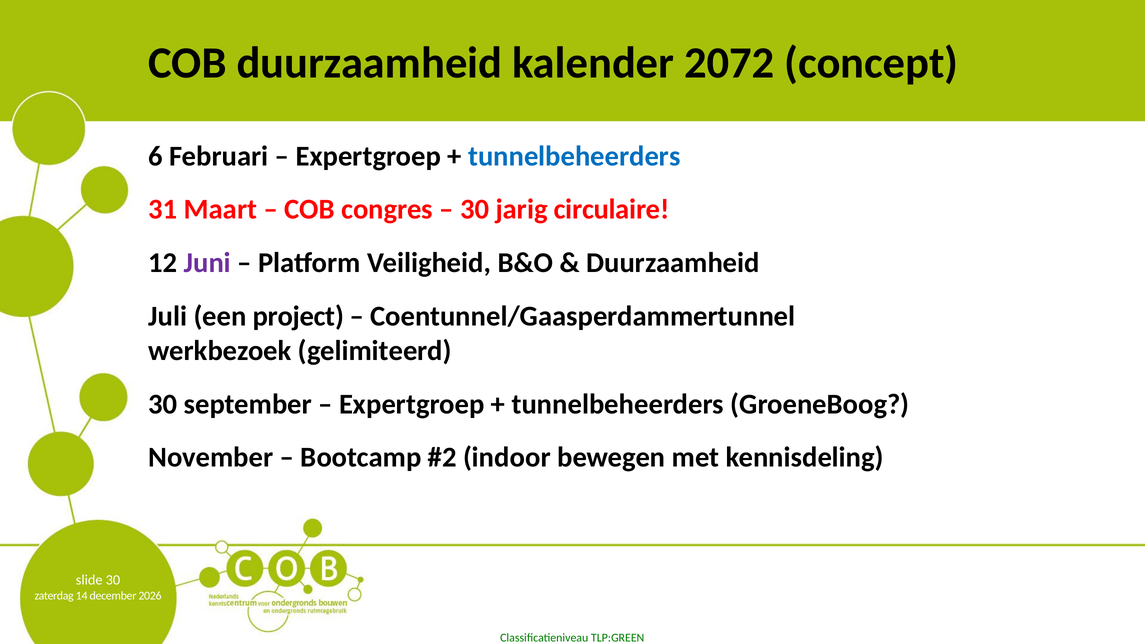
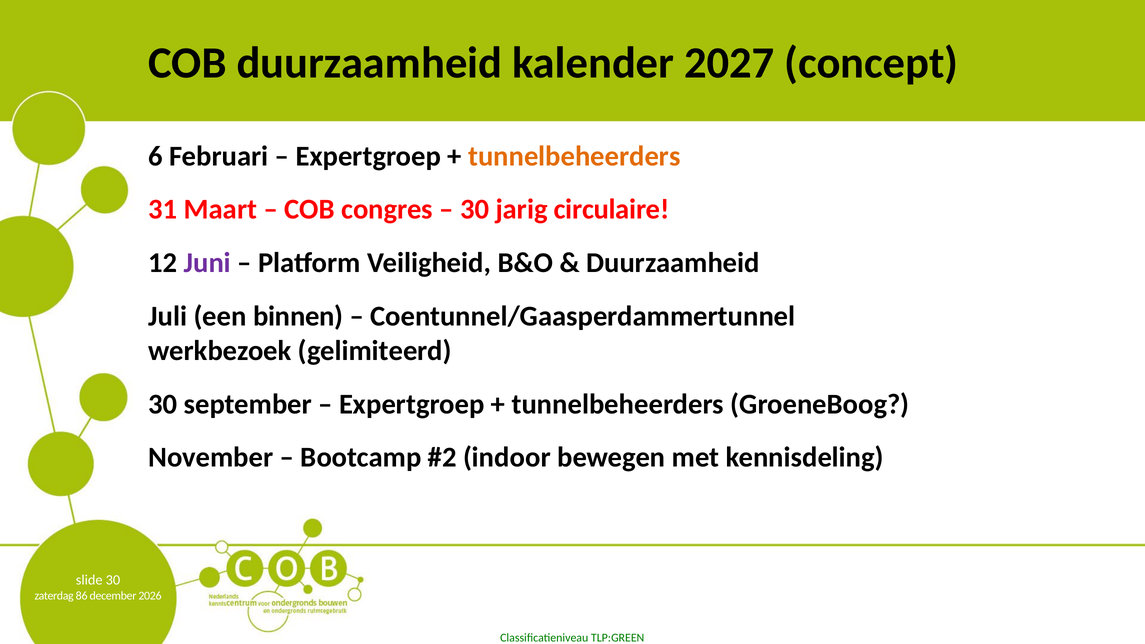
2072: 2072 -> 2027 (729, 63)
tunnelbeheerders colour: blue -> orange (574, 156)
project: project -> binnen (298, 316)
14: 14 -> 86 (82, 596)
